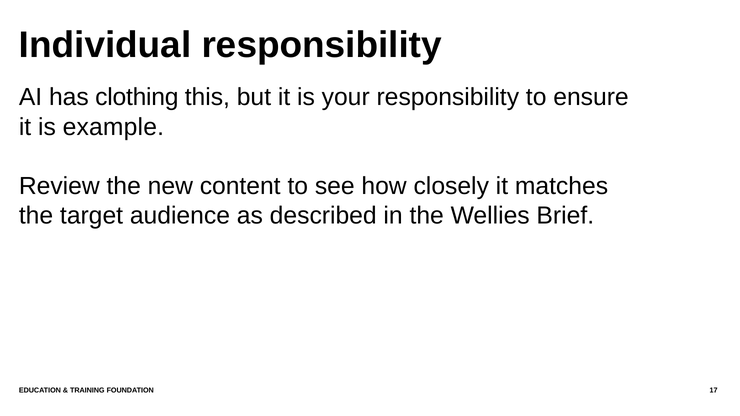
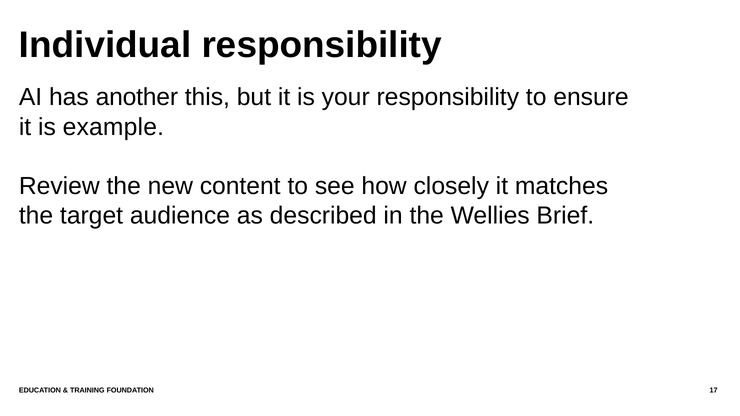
clothing: clothing -> another (137, 97)
